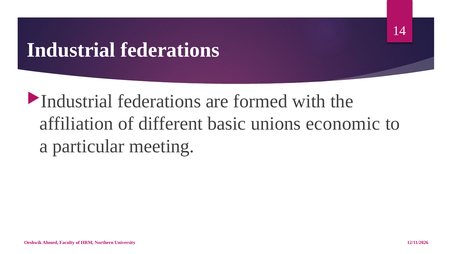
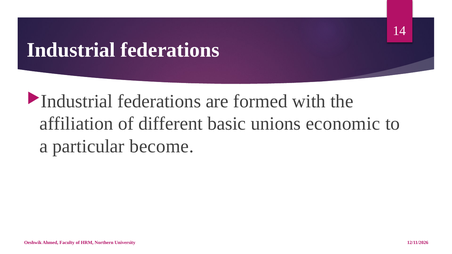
meeting: meeting -> become (162, 146)
